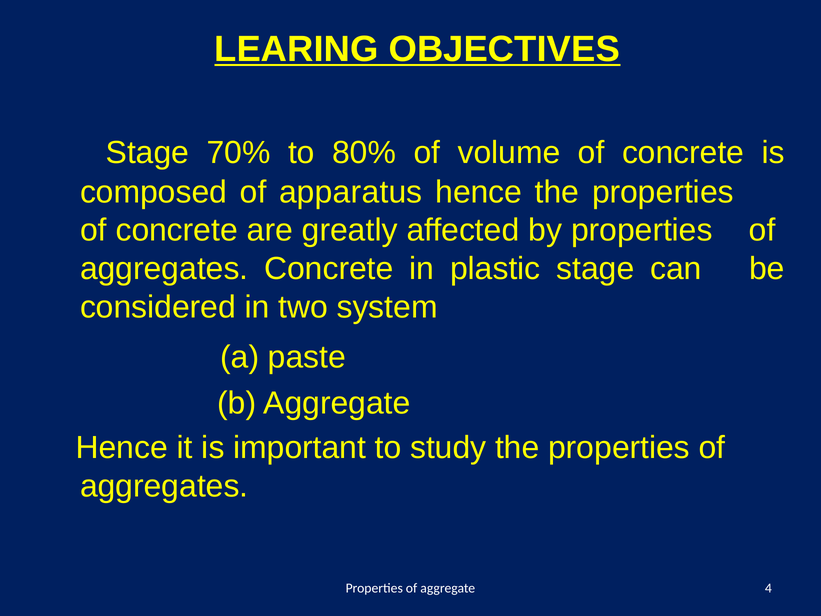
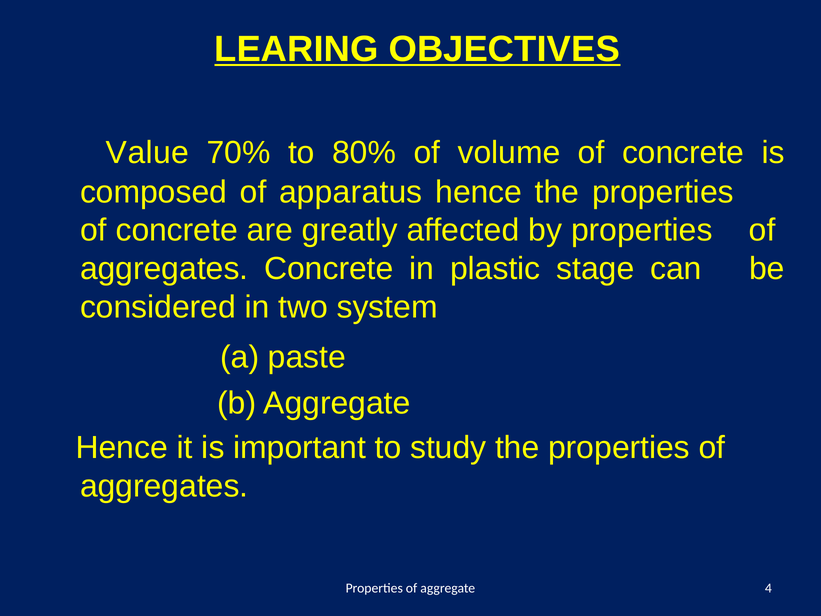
Stage: Stage -> Value (147, 153)
